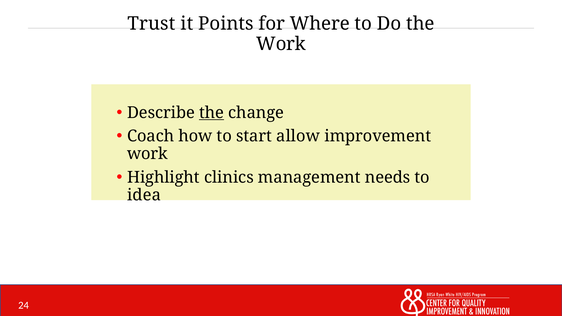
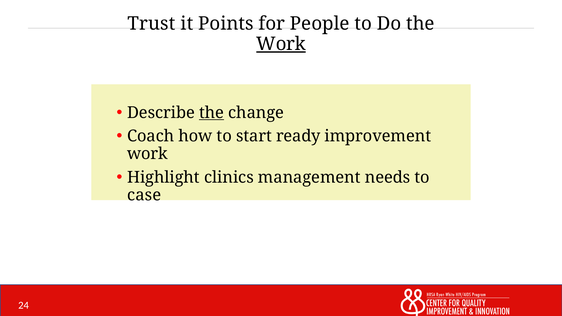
Where: Where -> People (320, 24)
Work underline: none -> present (281, 44)
allow: allow -> ready (298, 136)
idea: idea -> case (144, 195)
